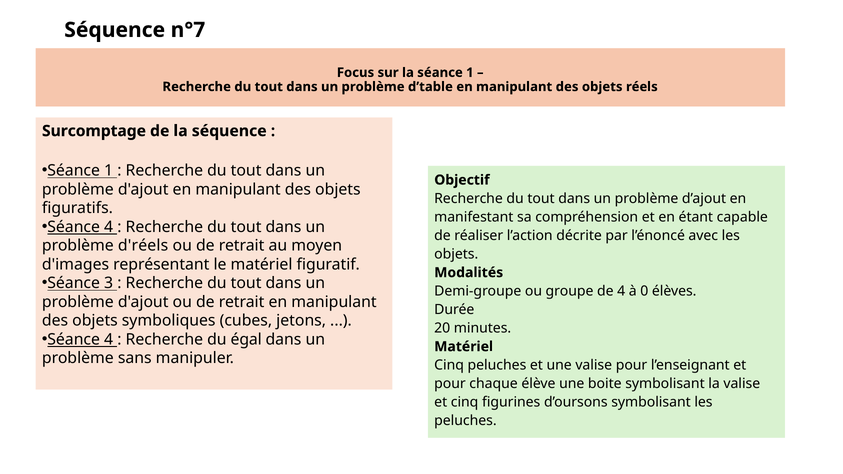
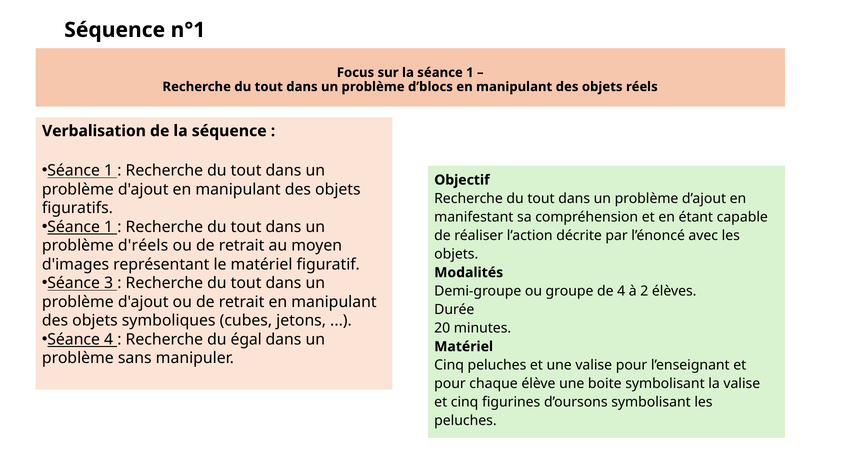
n°7: n°7 -> n°1 (188, 30)
d’table: d’table -> d’blocs (430, 87)
Surcomptage: Surcomptage -> Verbalisation (94, 131)
4: 4 -> 1 (109, 227)
0: 0 -> 2 (644, 291)
